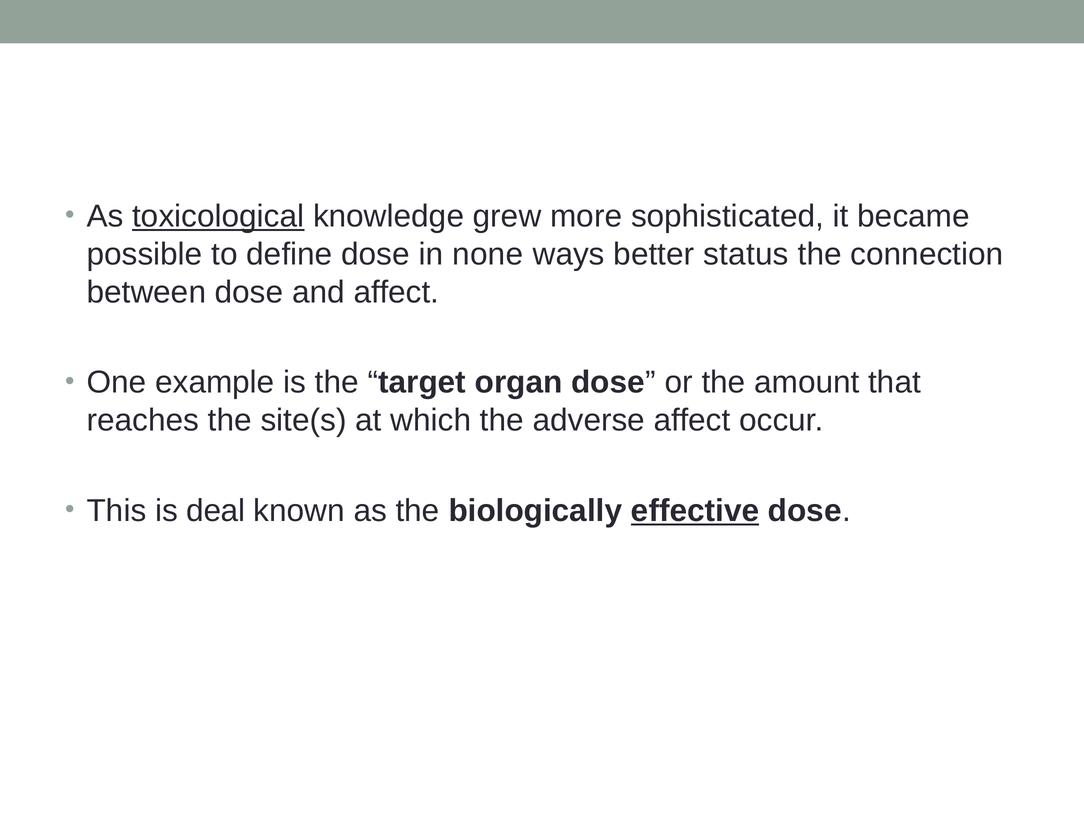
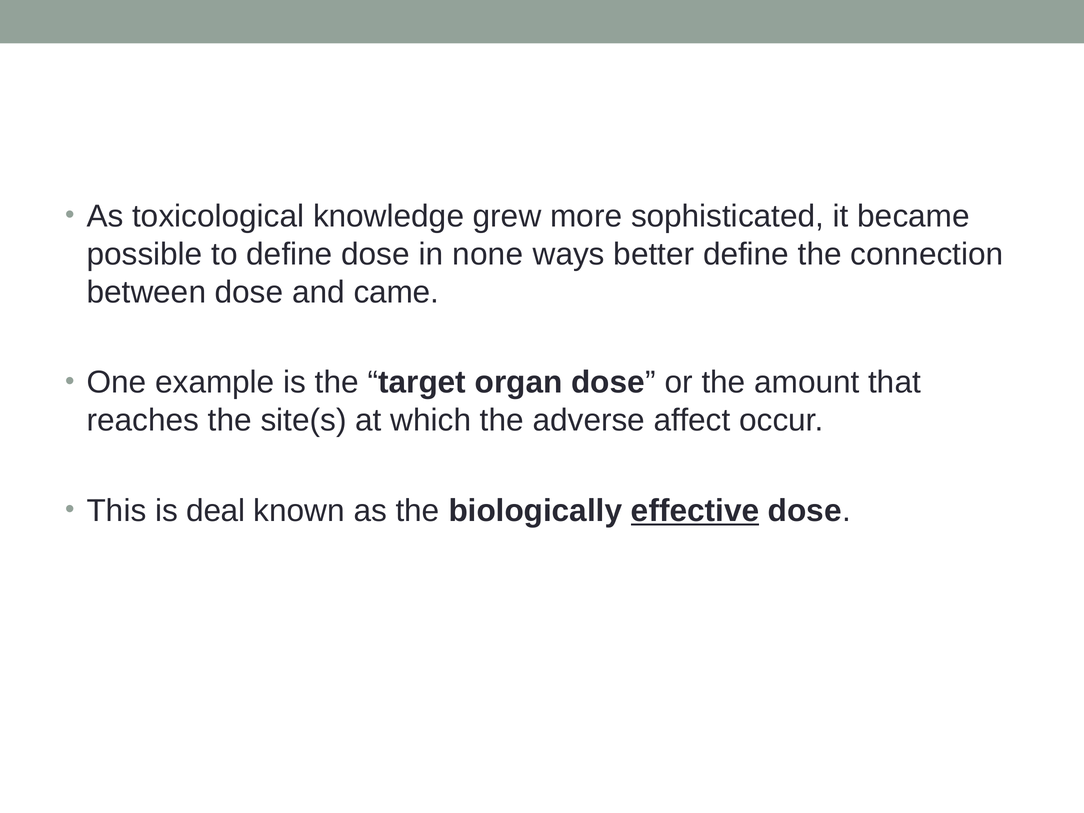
toxicological underline: present -> none (218, 216)
better status: status -> define (746, 254)
and affect: affect -> came (396, 292)
